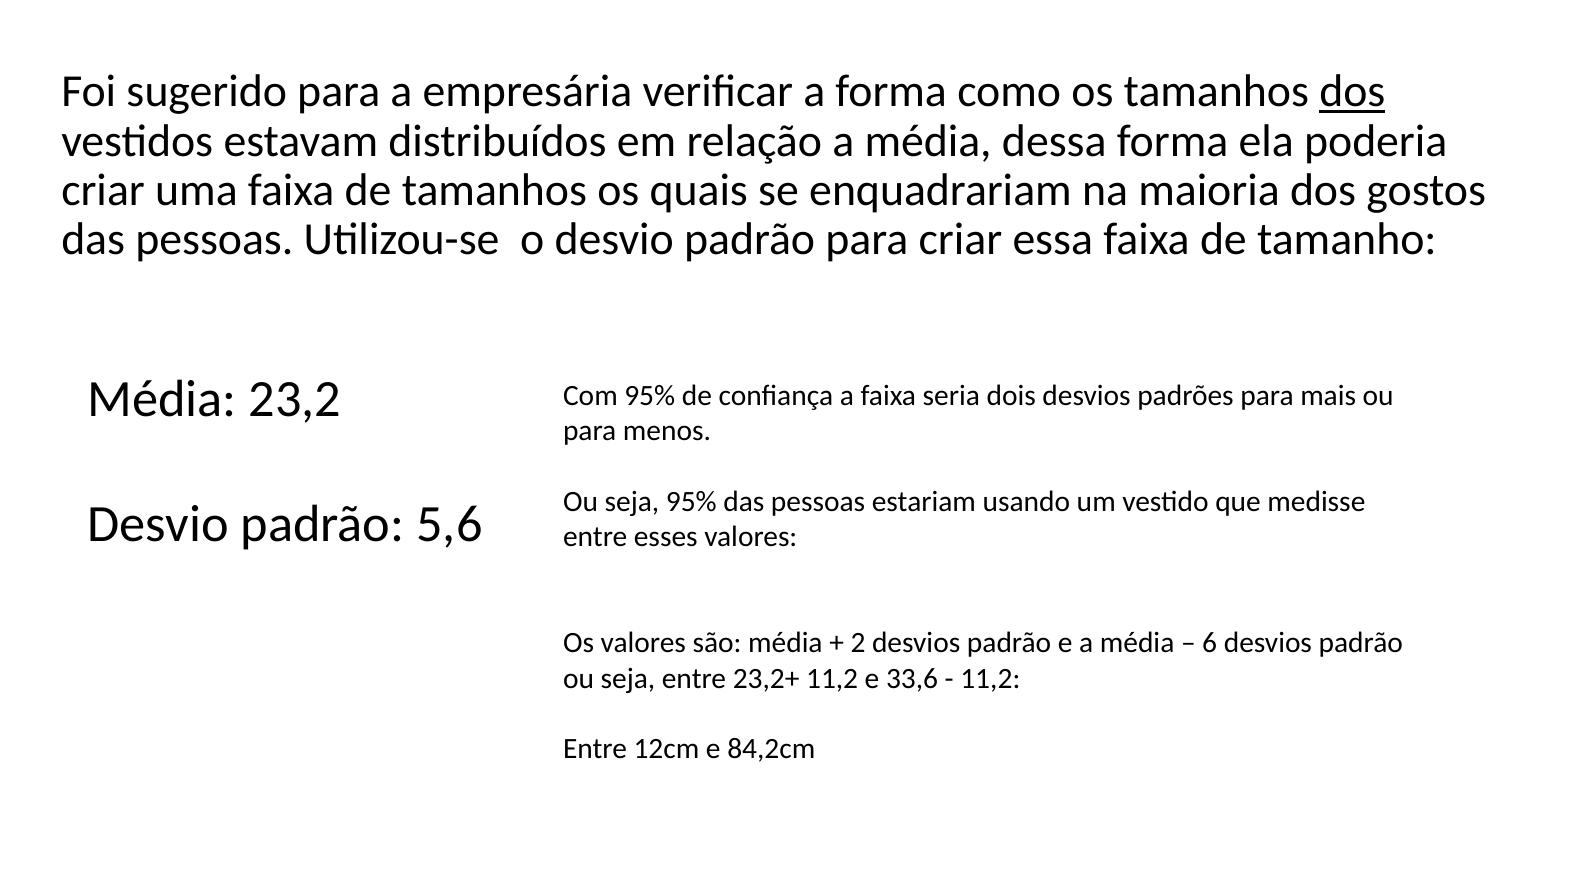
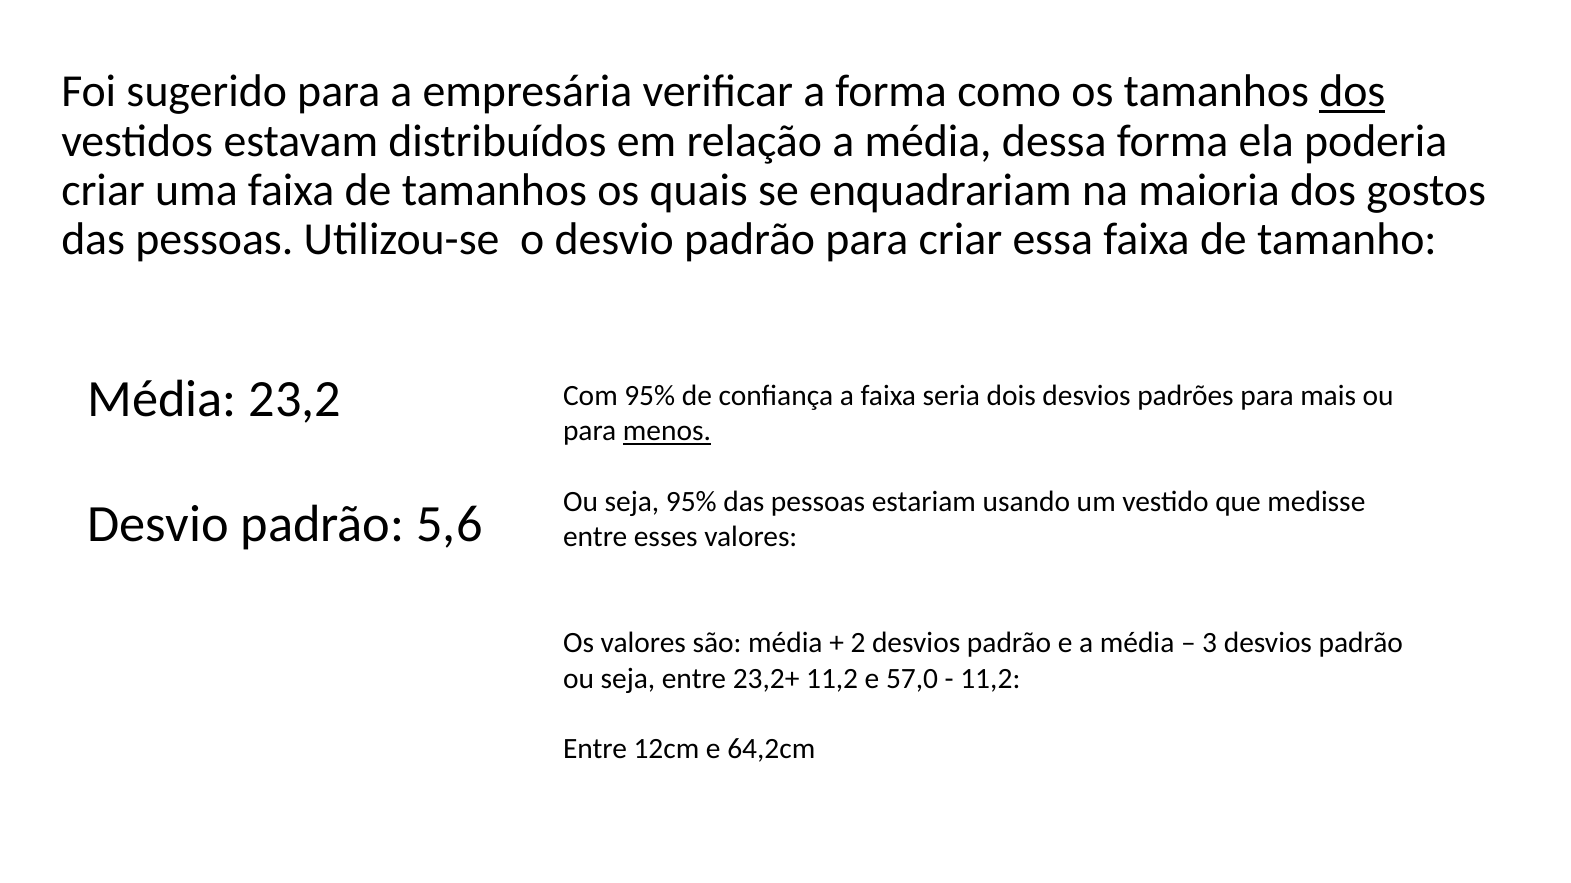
menos underline: none -> present (667, 431)
6: 6 -> 3 (1210, 644)
33,6: 33,6 -> 57,0 (912, 679)
84,2cm: 84,2cm -> 64,2cm (771, 750)
